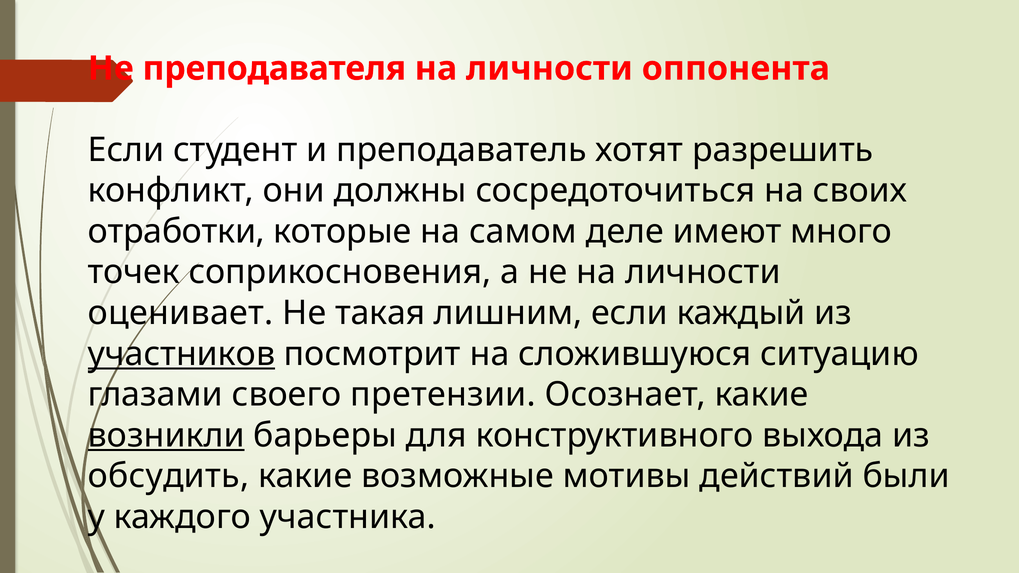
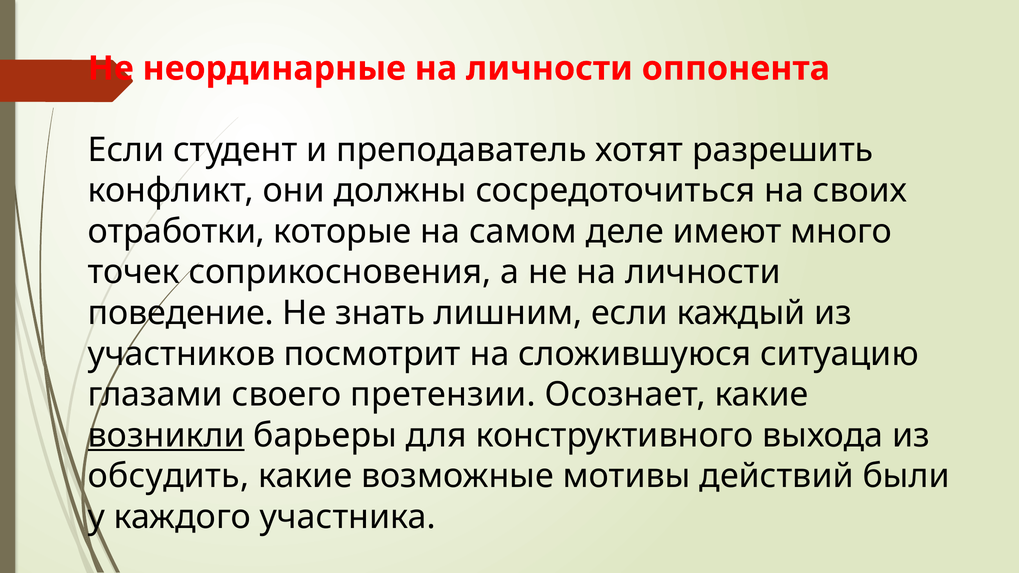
преподавателя: преподавателя -> неординарные (274, 69)
оценивает: оценивает -> поведение (181, 313)
такая: такая -> знать (380, 313)
участников underline: present -> none (181, 354)
